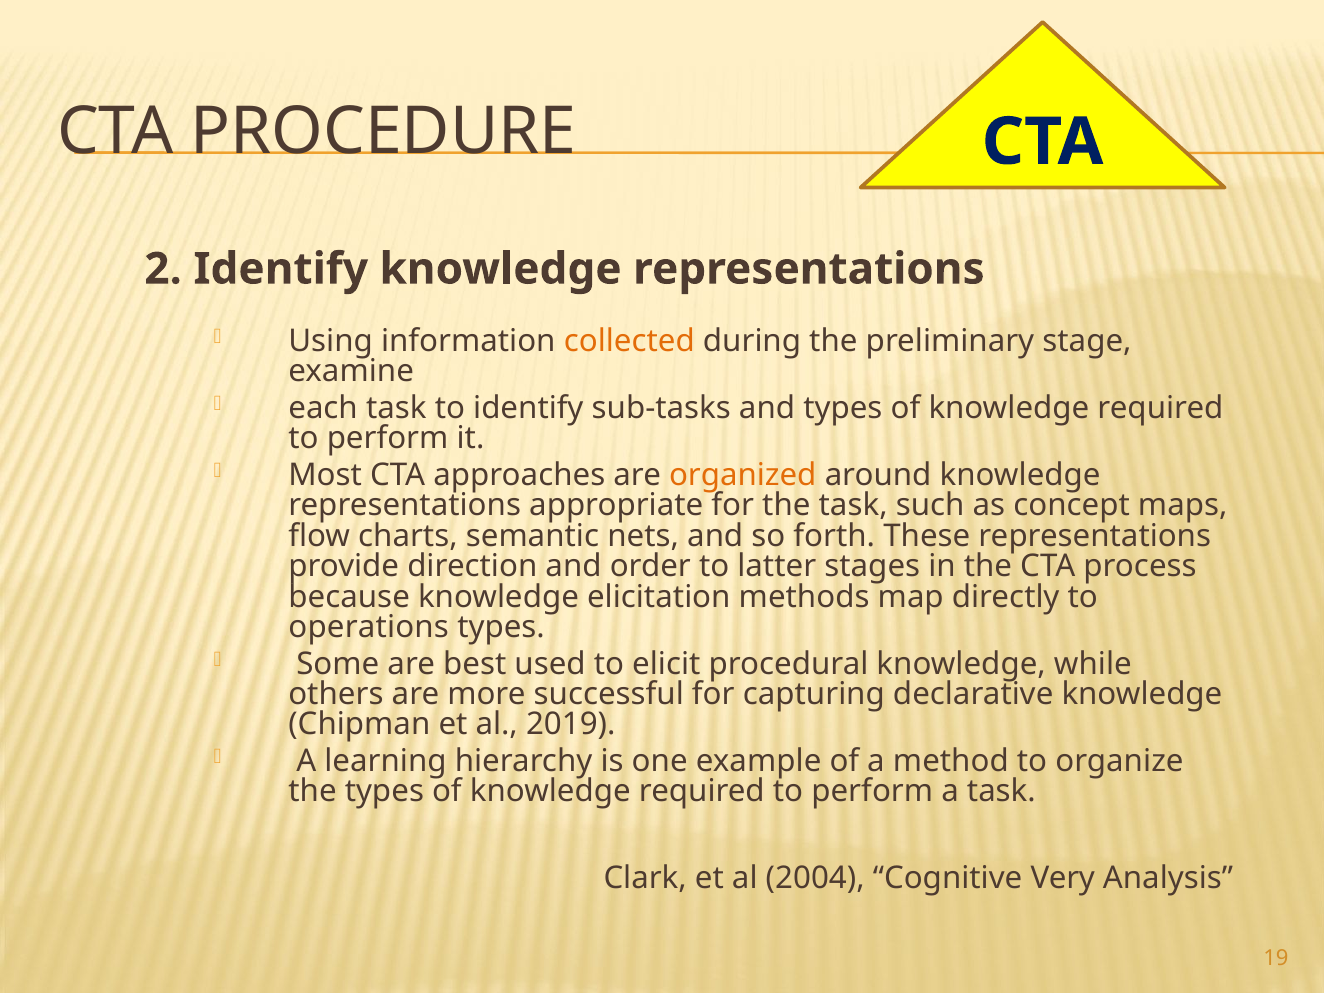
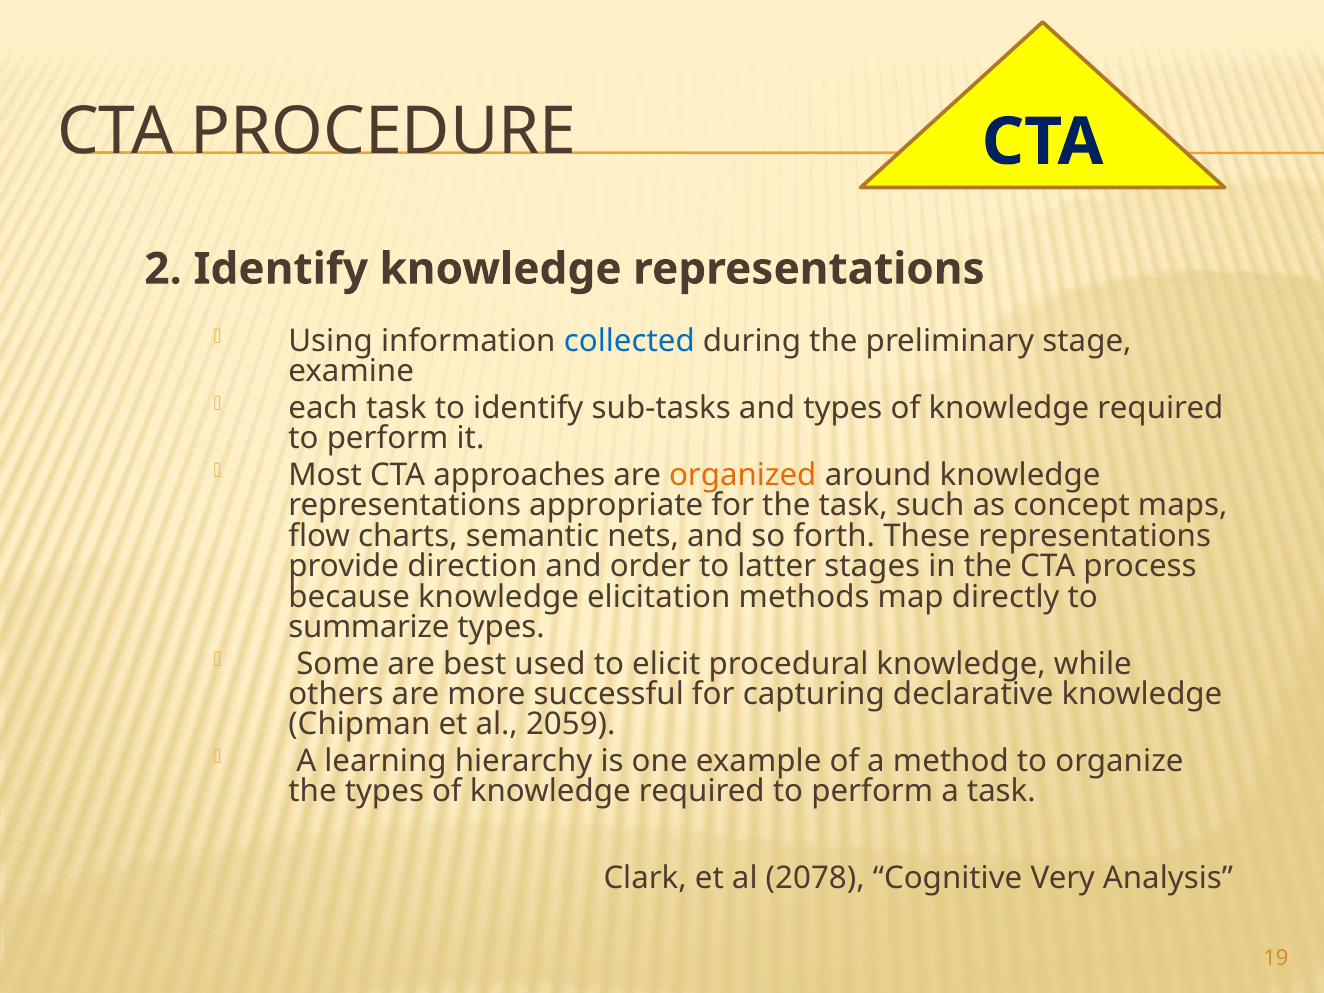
collected colour: orange -> blue (629, 341)
operations: operations -> summarize (369, 627)
2019: 2019 -> 2059 (571, 725)
2004: 2004 -> 2078 (815, 878)
